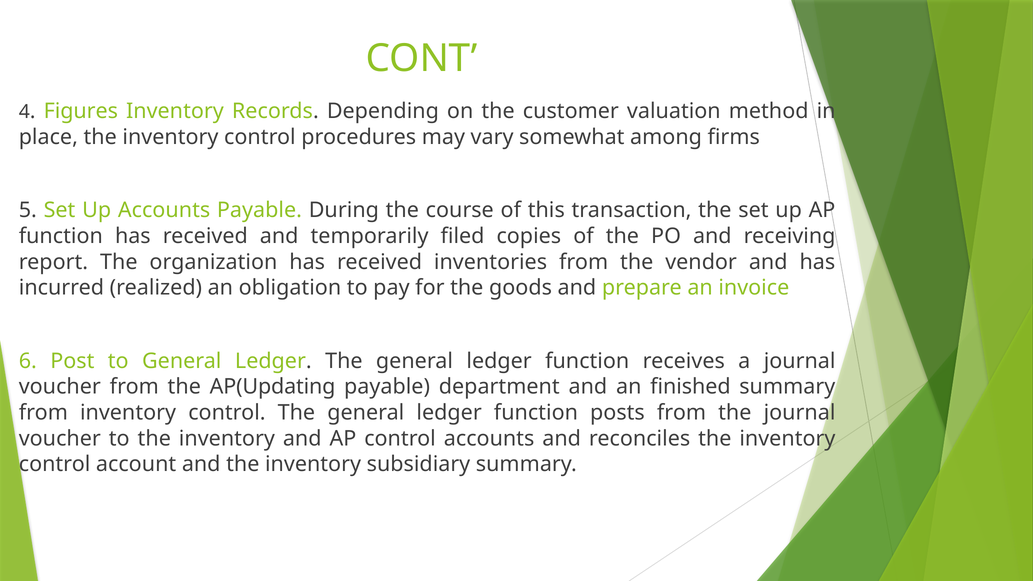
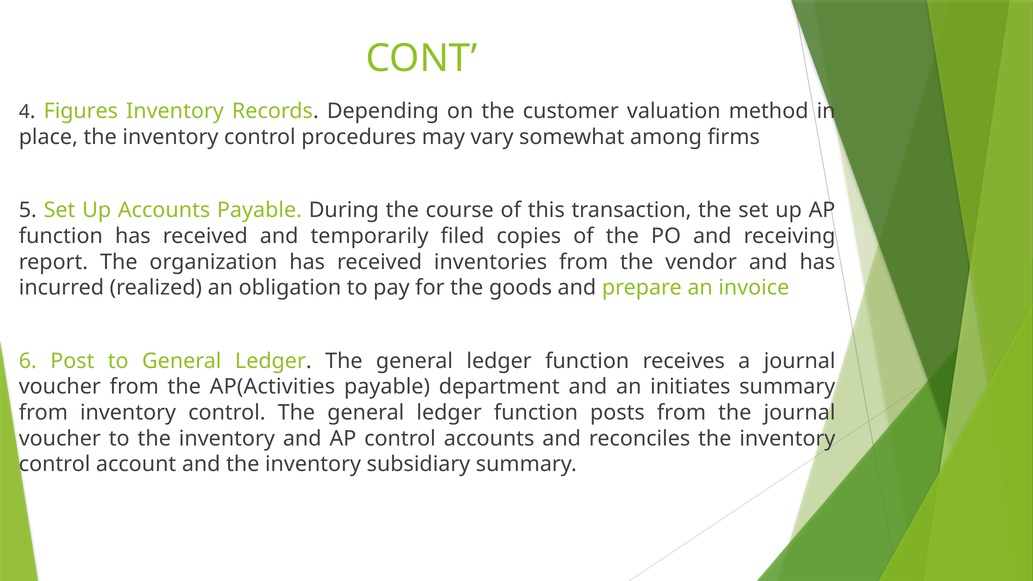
AP(Updating: AP(Updating -> AP(Activities (272, 387)
finished: finished -> initiates (690, 387)
